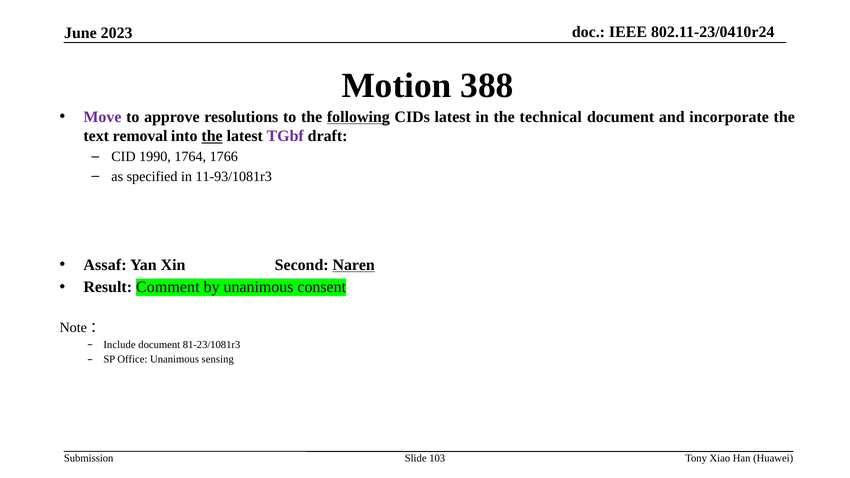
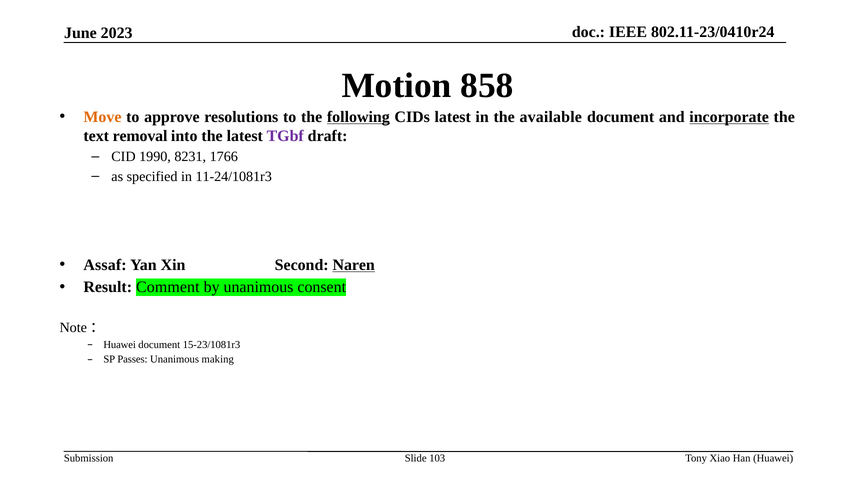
388: 388 -> 858 (487, 85)
Move colour: purple -> orange (102, 117)
technical: technical -> available (551, 117)
incorporate underline: none -> present (729, 117)
the underline: present -> none (212, 136)
1764: 1764 -> 8231 (190, 157)
11-93/1081r3: 11-93/1081r3 -> 11-24/1081r3 (234, 177)
Include: Include -> Huawei (120, 345)
81-23/1081r3: 81-23/1081r3 -> 15-23/1081r3 (212, 345)
Office: Office -> Passes (132, 360)
sensing: sensing -> making (218, 360)
